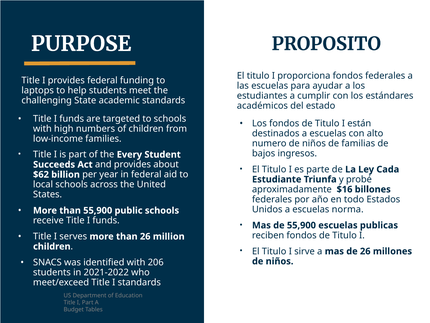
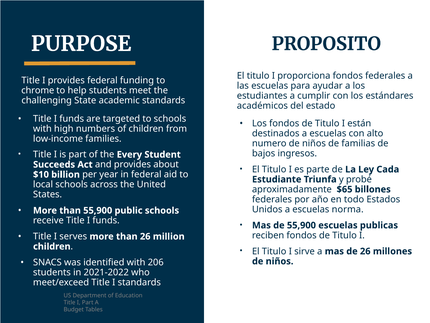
laptops: laptops -> chrome (38, 90)
$62: $62 -> $10 (41, 174)
$16: $16 -> $65 (345, 189)
